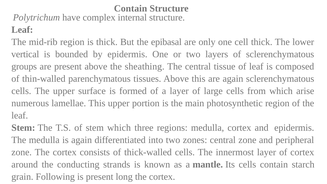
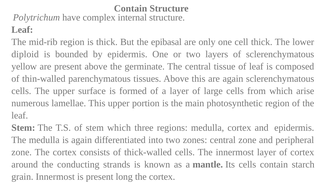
vertical: vertical -> diploid (25, 54)
groups: groups -> yellow (24, 66)
sheathing: sheathing -> germinate (145, 66)
grain Following: Following -> Innermost (55, 177)
